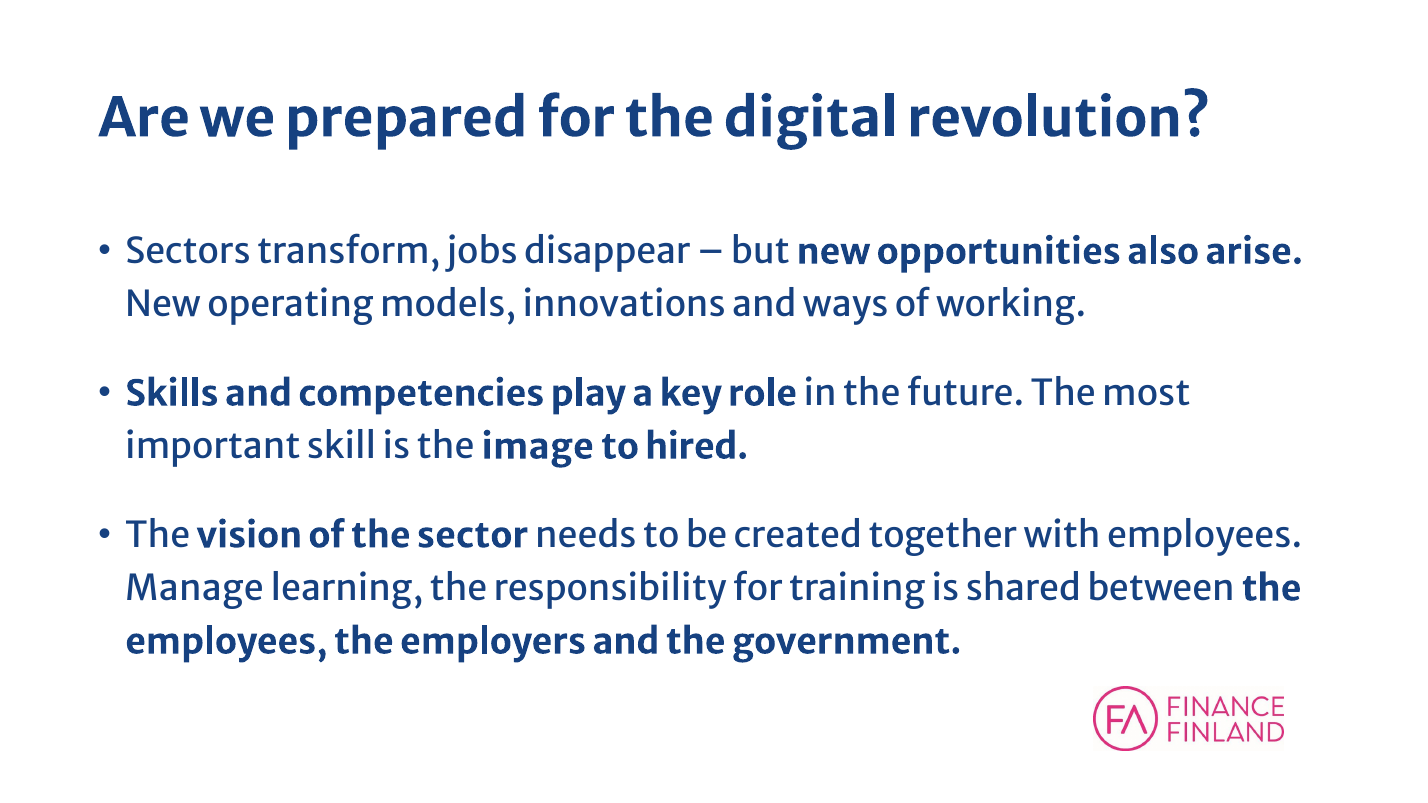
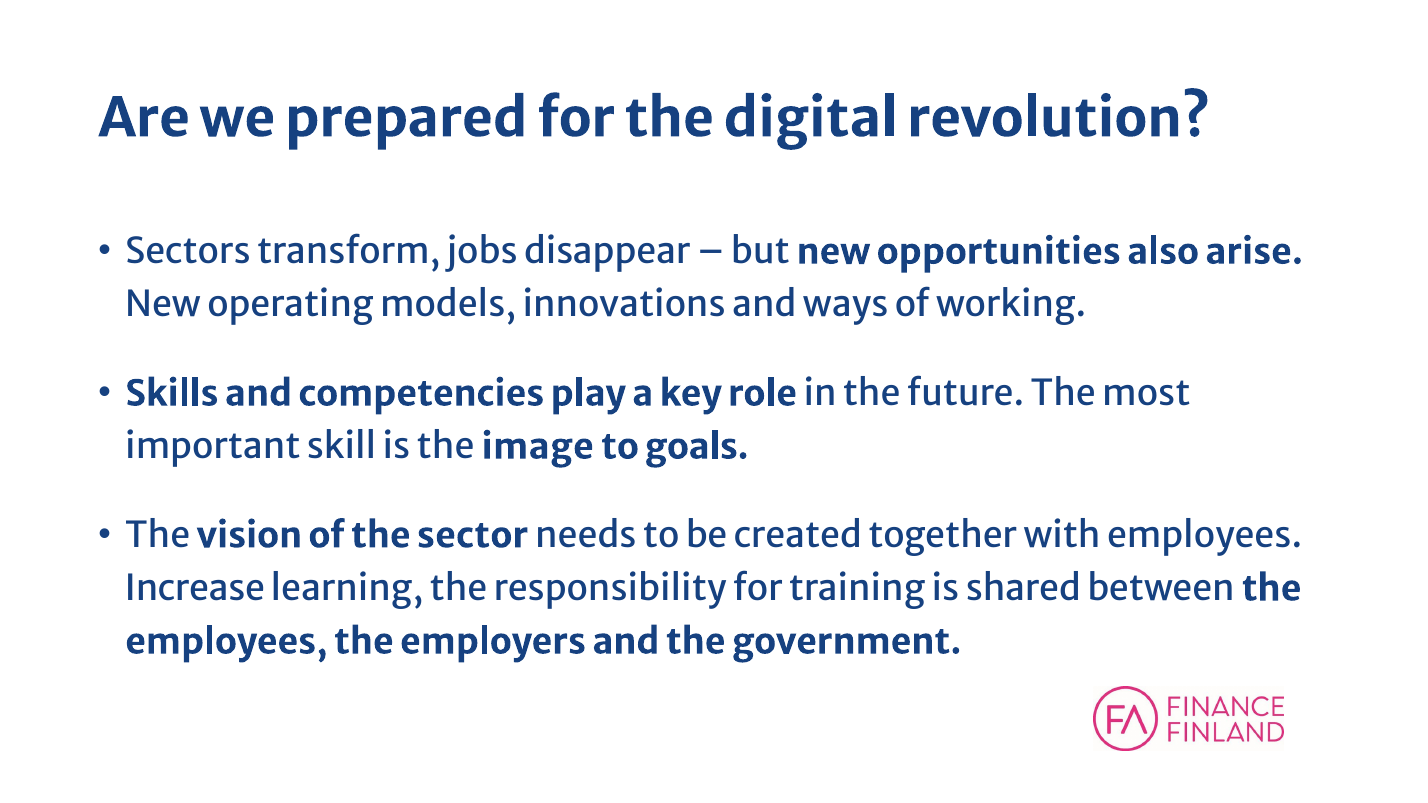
hired: hired -> goals (697, 447)
Manage: Manage -> Increase (195, 589)
